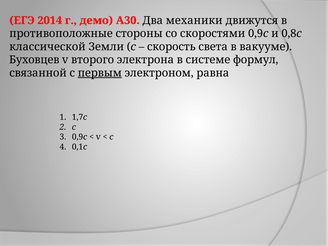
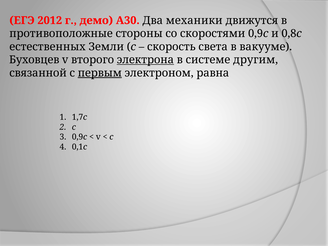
2014: 2014 -> 2012 (50, 20)
классической: классической -> естественных (47, 47)
электрона underline: none -> present (145, 60)
формул: формул -> другим (256, 60)
